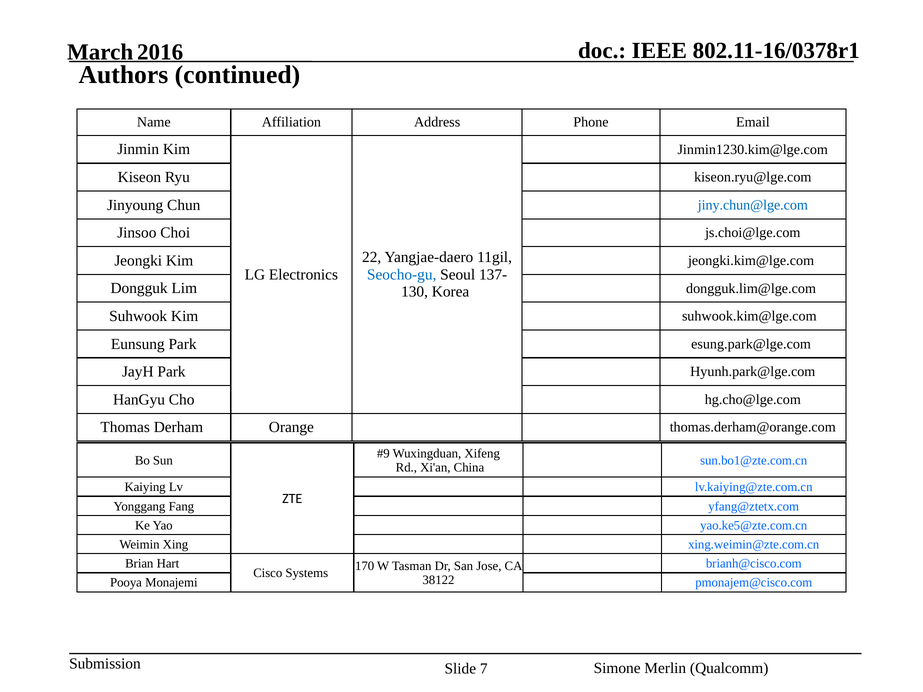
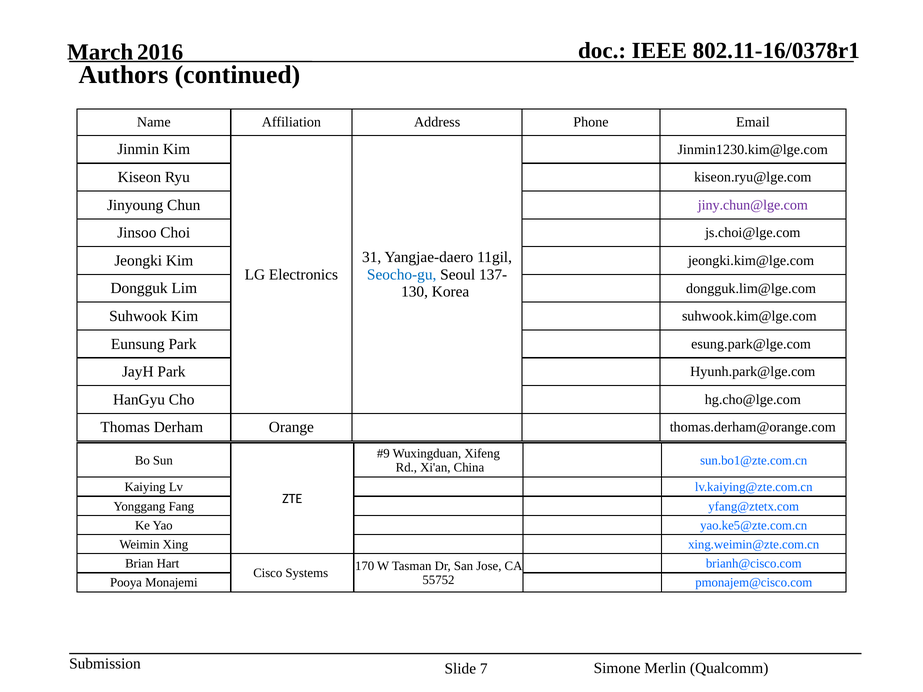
jiny.chun@lge.com colour: blue -> purple (753, 205)
22: 22 -> 31 (372, 258)
38122: 38122 -> 55752 (438, 580)
